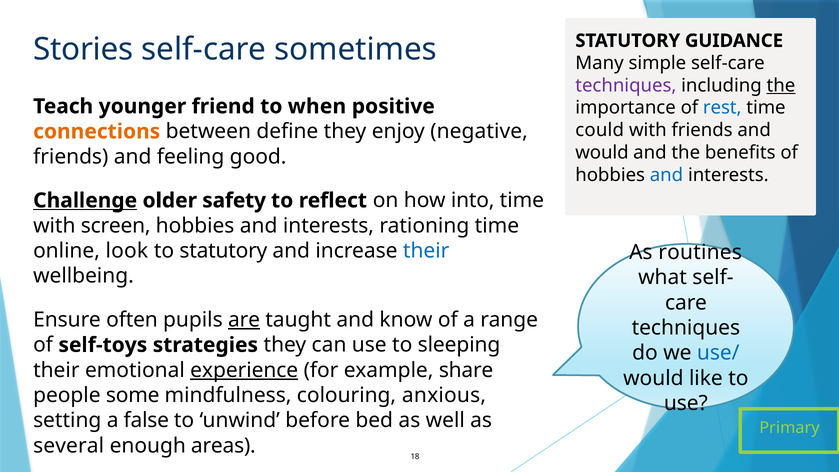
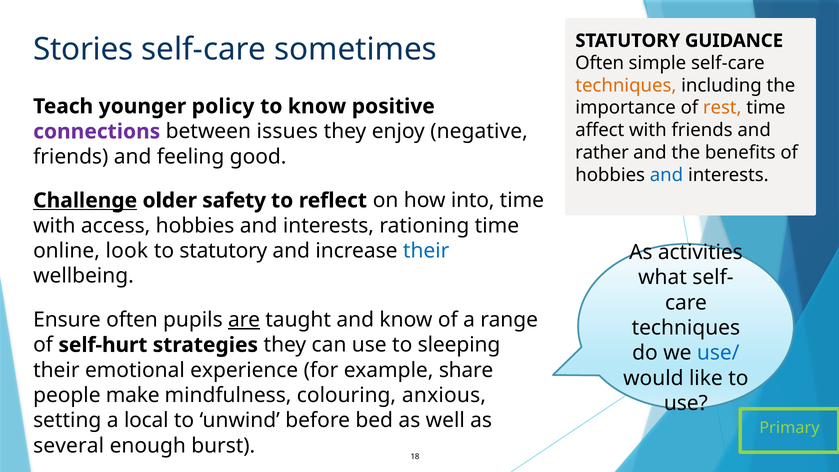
Many: Many -> Often (600, 63)
techniques colour: purple -> orange (626, 85)
the underline: present -> none (781, 85)
rest colour: blue -> orange (722, 108)
friend: friend -> policy (223, 106)
to when: when -> know (317, 106)
could: could -> affect (600, 130)
connections colour: orange -> purple (97, 132)
define: define -> issues (287, 132)
would: would -> rather (602, 153)
screen: screen -> access (116, 226)
routines: routines -> activities (700, 252)
self-toys: self-toys -> self-hurt (103, 345)
experience underline: present -> none (244, 370)
some: some -> make (133, 395)
false: false -> local (146, 420)
areas: areas -> burst (223, 446)
